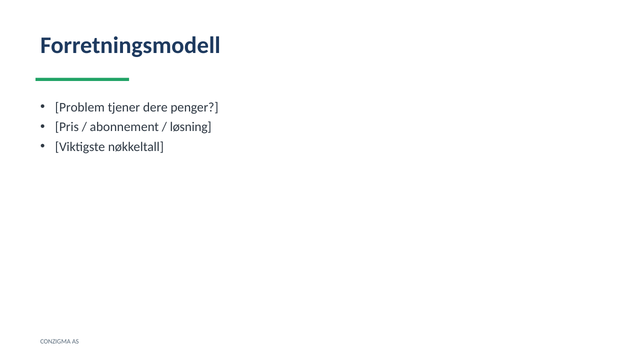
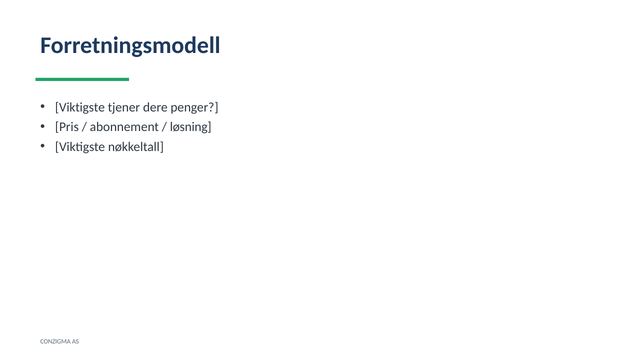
Problem: Problem -> Viktigste (80, 107)
